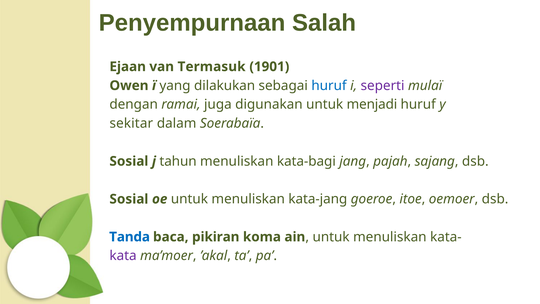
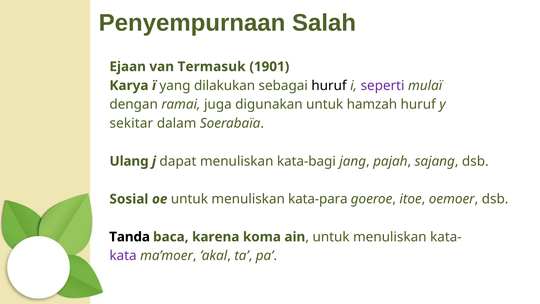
Owen: Owen -> Karya (129, 86)
huruf colour: blue -> black (329, 86)
menjadi: menjadi -> hamzah (372, 104)
Sosial: Sosial -> Ulang (129, 161)
tahun: tahun -> dapat (178, 161)
kata-jang: kata-jang -> kata-para (318, 199)
Tanda colour: blue -> black (130, 237)
pikiran: pikiran -> karena (216, 237)
